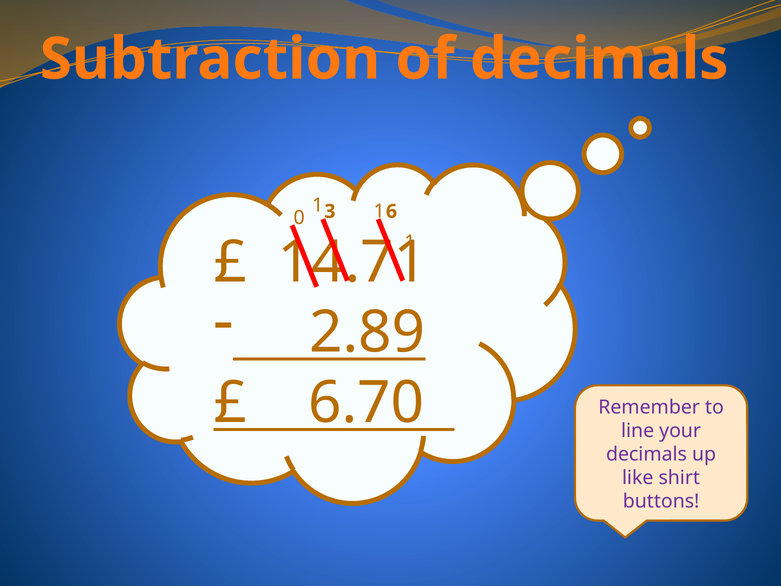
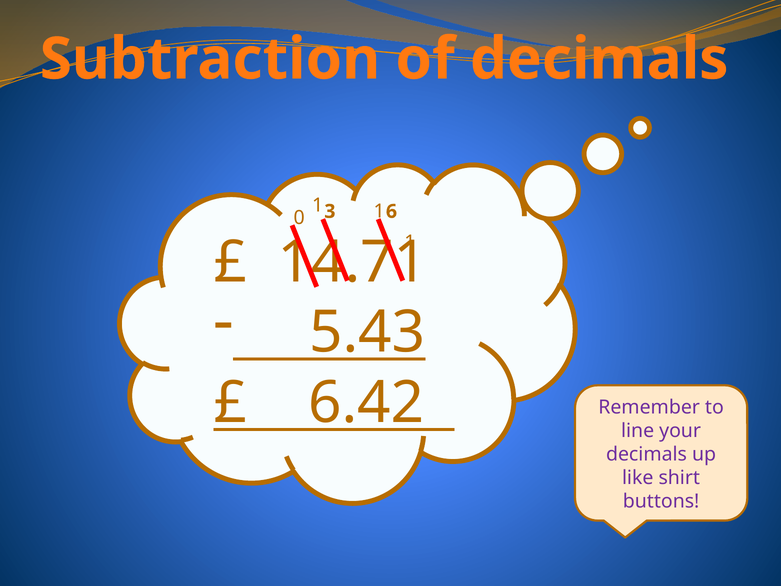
2.89: 2.89 -> 5.43 (367, 332)
6.70: 6.70 -> 6.42 (366, 403)
